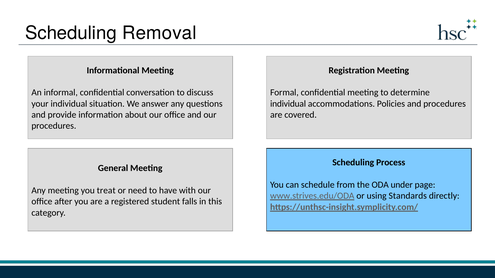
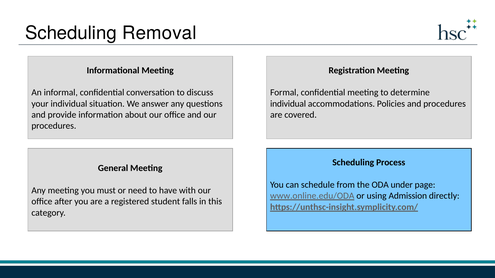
treat: treat -> must (106, 191)
www.strives.edu/ODA: www.strives.edu/ODA -> www.online.edu/ODA (312, 196)
Standards: Standards -> Admission (408, 196)
